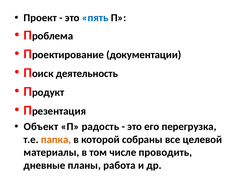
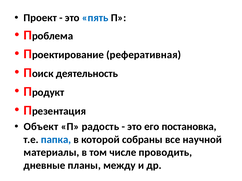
документации: документации -> реферативная (144, 55)
перегрузка: перегрузка -> постановка (189, 127)
папка colour: orange -> blue (56, 140)
целевой: целевой -> научной (202, 140)
работа: работа -> между (119, 166)
